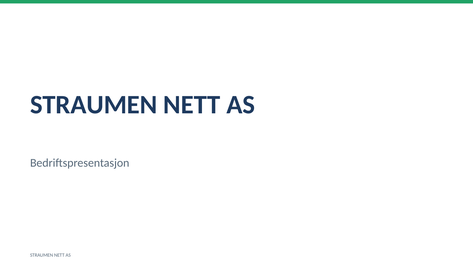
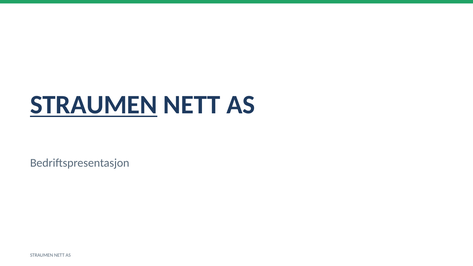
STRAUMEN underline: none -> present (94, 105)
